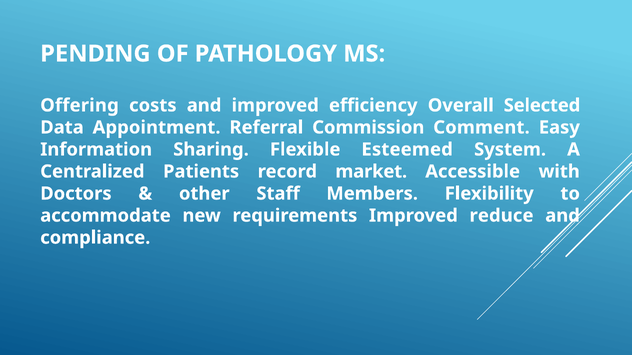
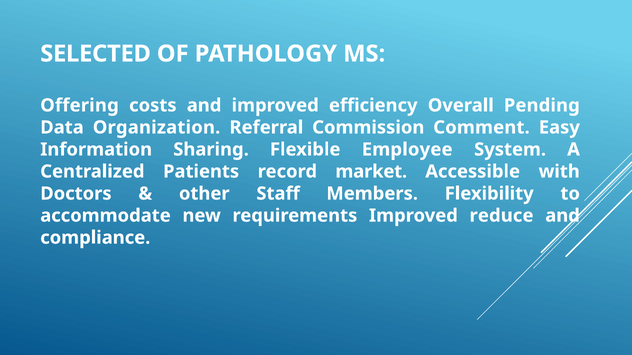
PENDING: PENDING -> SELECTED (96, 54)
Selected: Selected -> Pending (542, 106)
Appointment: Appointment -> Organization (157, 128)
Esteemed: Esteemed -> Employee (407, 150)
